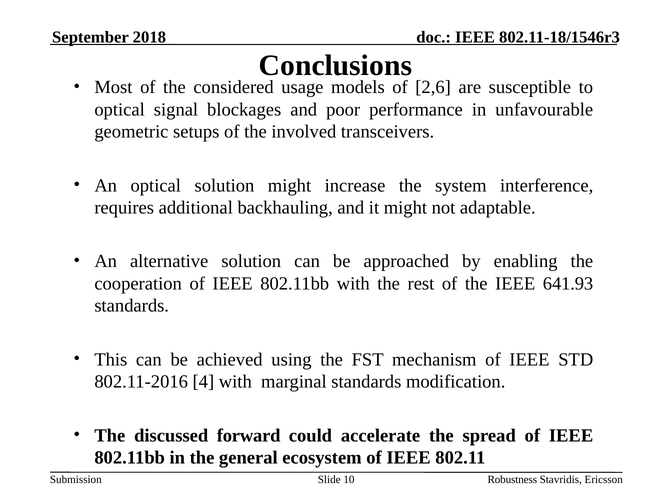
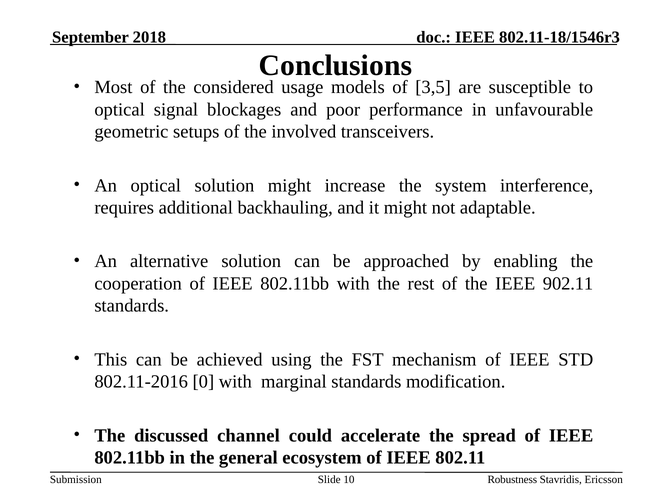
2,6: 2,6 -> 3,5 (433, 87)
641.93: 641.93 -> 902.11 (568, 284)
4: 4 -> 0 (203, 382)
forward: forward -> channel (248, 436)
